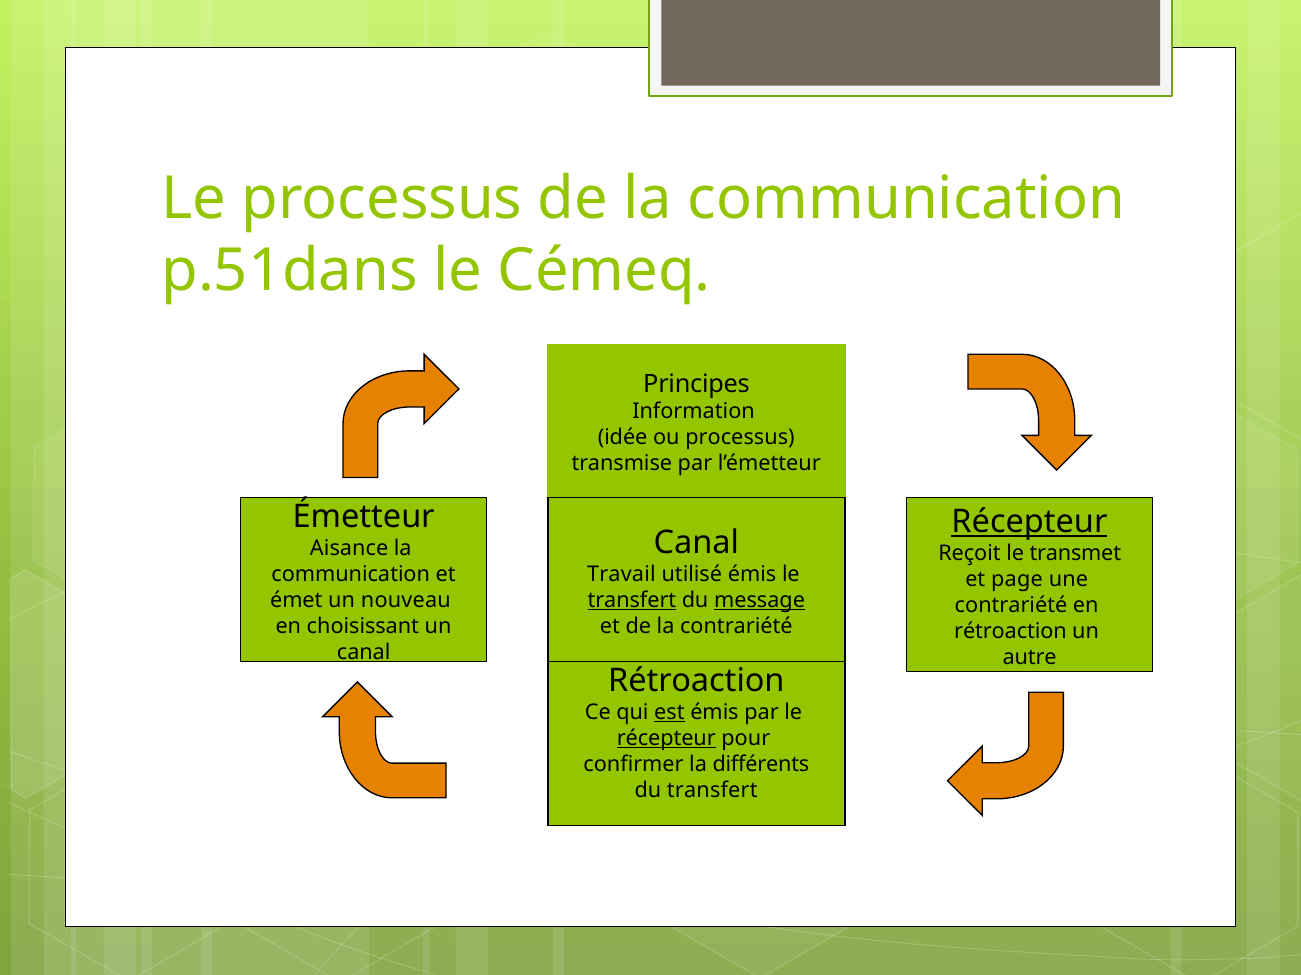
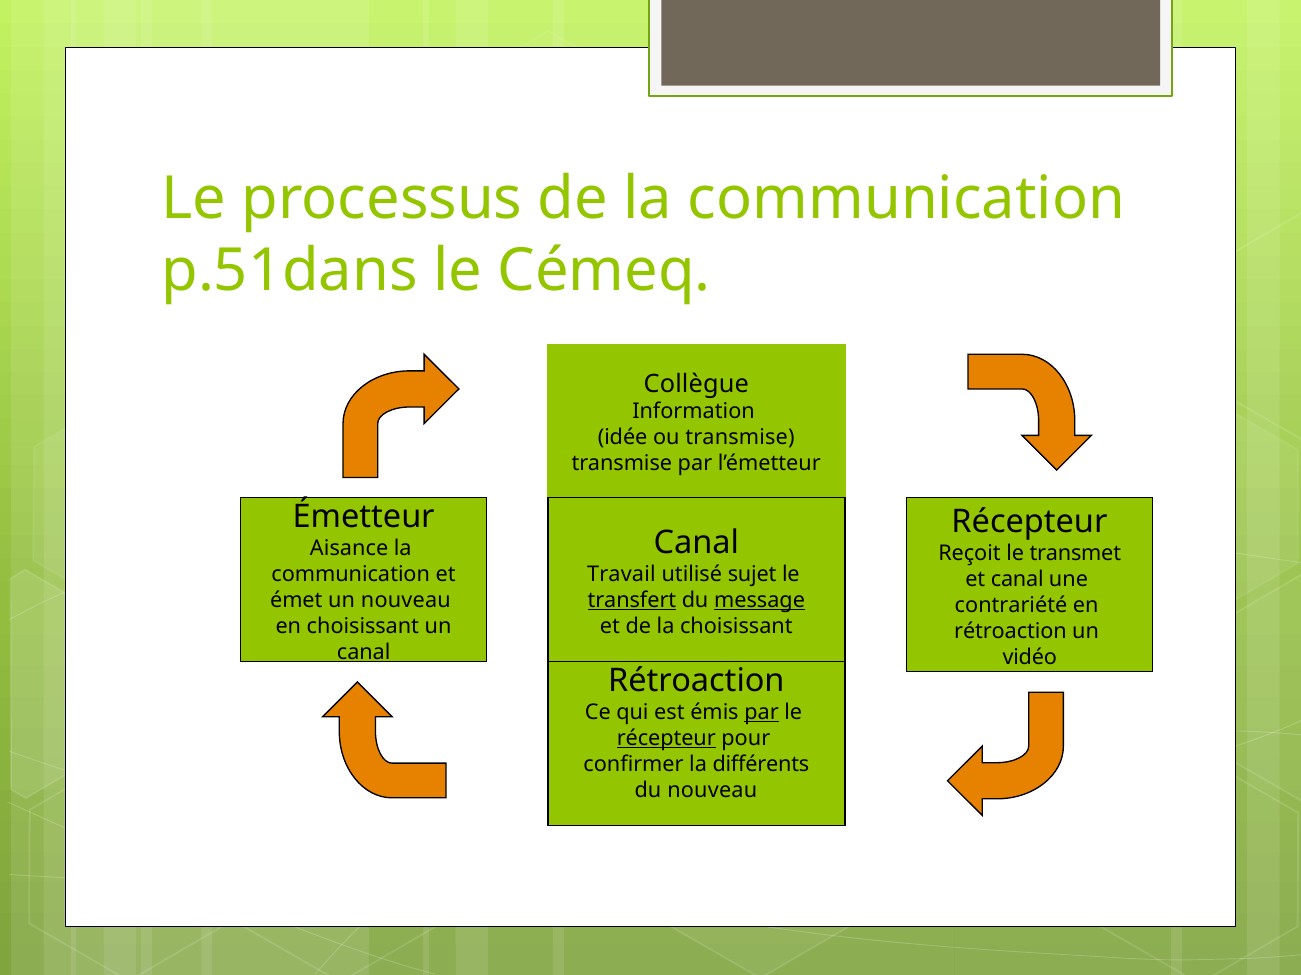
Principes: Principes -> Collègue (696, 384)
ou processus: processus -> transmise (740, 438)
Récepteur underline: present -> none (1029, 522)
utilisé émis: émis -> sujet (752, 575)
et page: page -> canal (1017, 580)
la contrariété: contrariété -> choisissant (736, 627)
autre: autre -> vidéo (1030, 658)
est underline: present -> none (669, 713)
par underline: none -> present (761, 713)
du transfert: transfert -> nouveau (712, 791)
